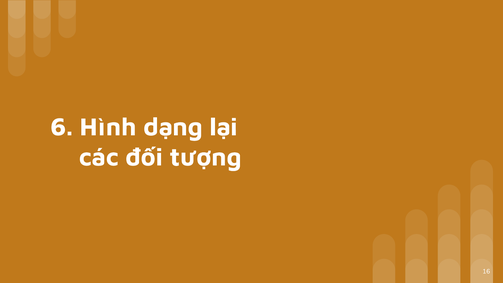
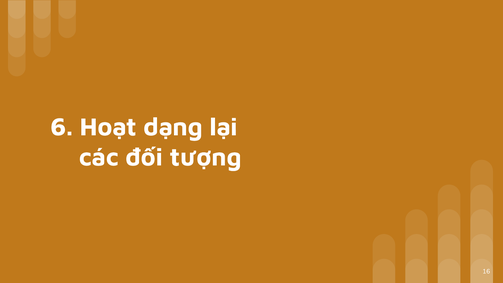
Hình: Hình -> Hoạt (108, 127)
